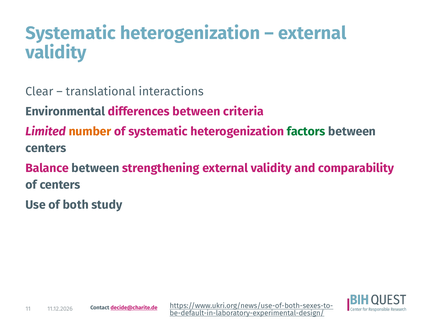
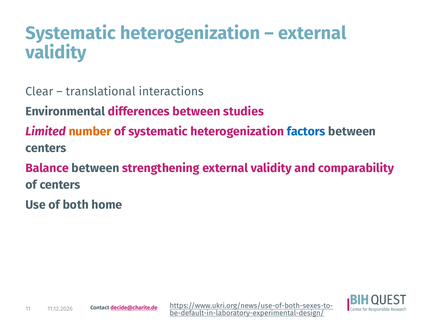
criteria: criteria -> studies (244, 112)
factors colour: green -> blue (306, 132)
study: study -> home (107, 205)
